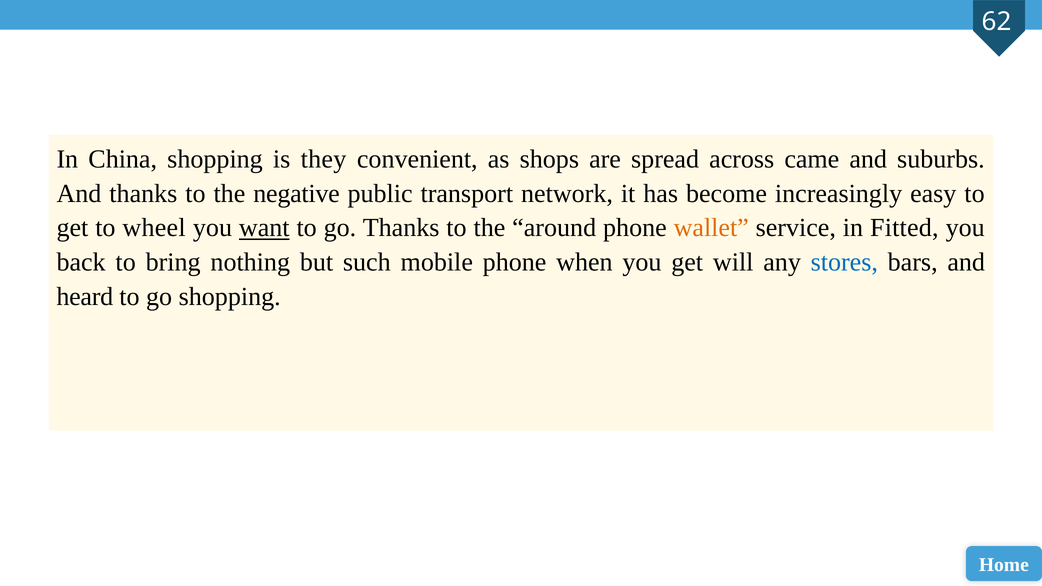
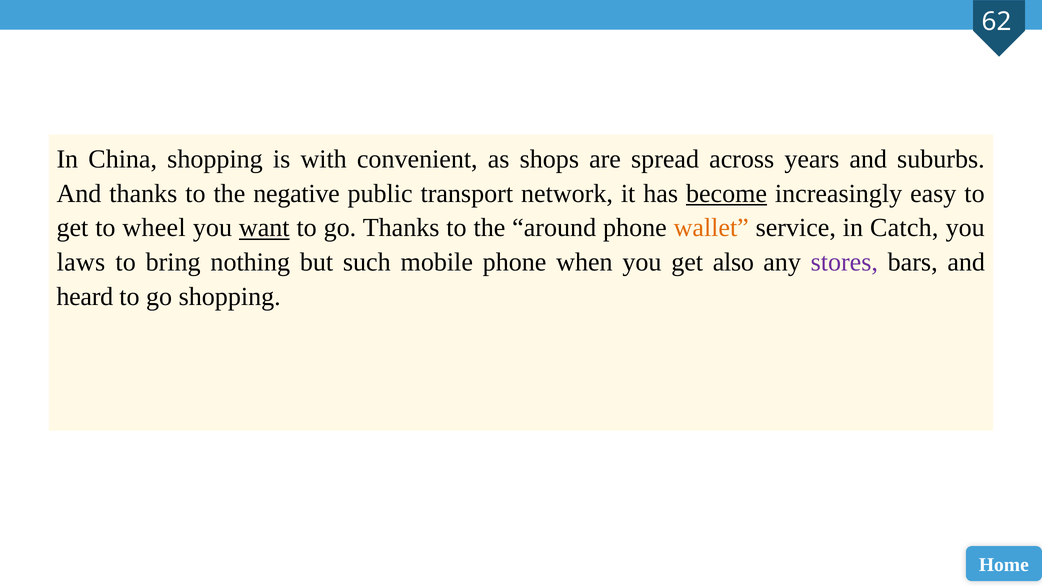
they: they -> with (324, 159)
came: came -> years (812, 159)
become underline: none -> present (727, 194)
Fitted: Fitted -> Catch (904, 228)
back: back -> laws (81, 262)
will: will -> also (733, 262)
stores colour: blue -> purple (844, 262)
